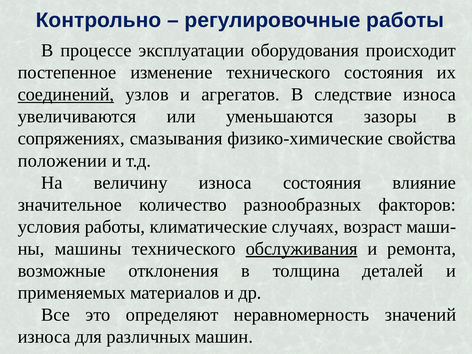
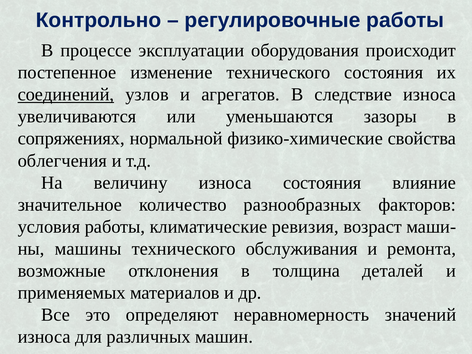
смазывания: смазывания -> нормальной (176, 139)
положении: положении -> облегчения (62, 161)
случаях: случаях -> ревизия (305, 227)
обслуживания underline: present -> none (302, 249)
